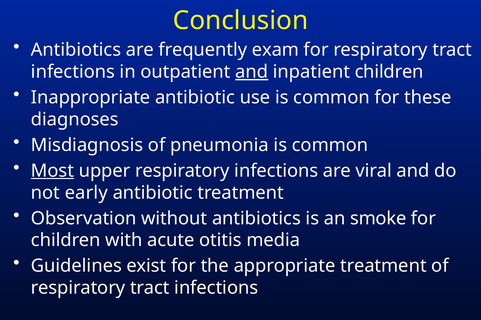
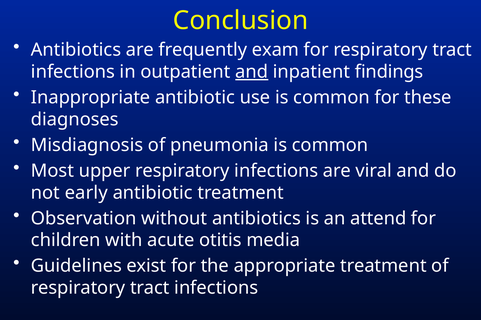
inpatient children: children -> findings (389, 72)
Most underline: present -> none (53, 171)
smoke: smoke -> attend (378, 219)
